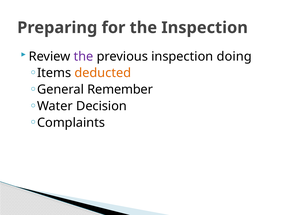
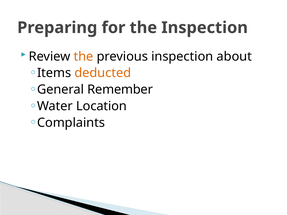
the colour: purple -> orange (83, 56)
doing: doing -> about (234, 56)
Decision: Decision -> Location (101, 106)
